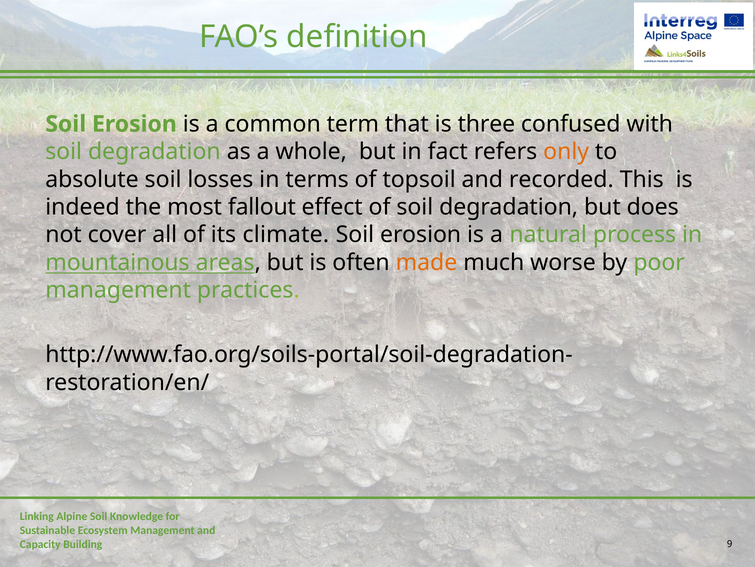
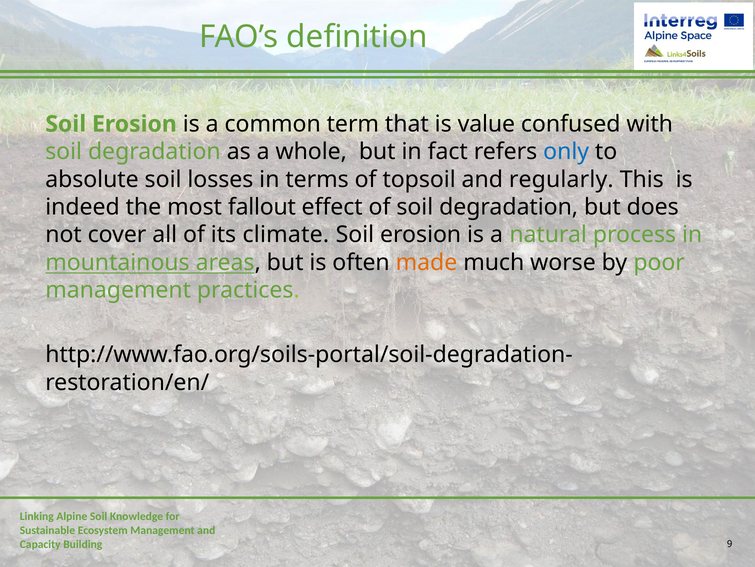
three: three -> value (486, 124)
only colour: orange -> blue (566, 152)
recorded: recorded -> regularly (561, 179)
